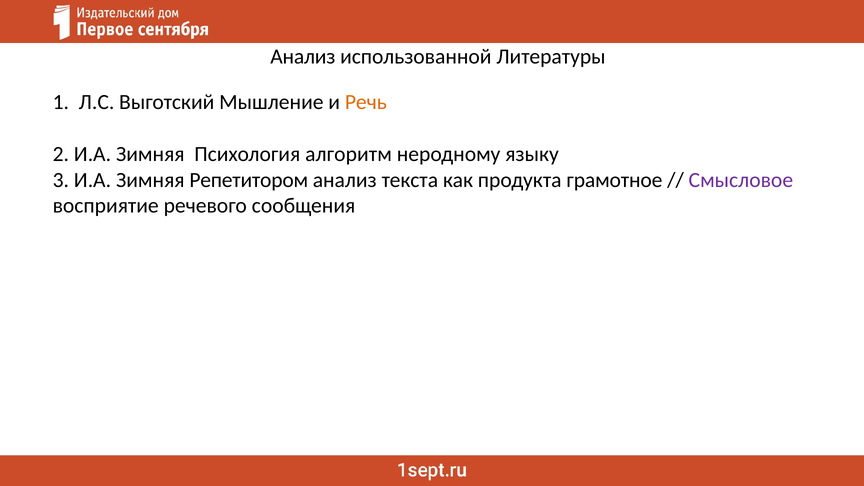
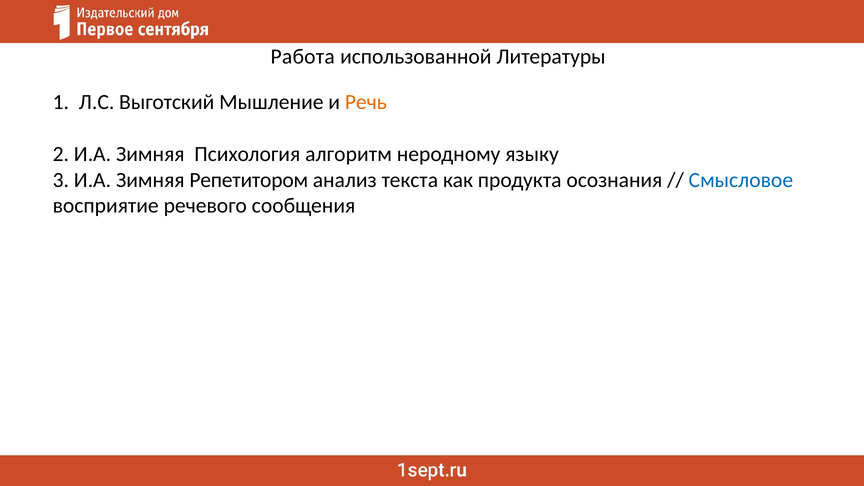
Анализ: Анализ -> Работа (303, 57)
грамотное: грамотное -> осознания (614, 180)
Смысловое colour: purple -> blue (741, 180)
